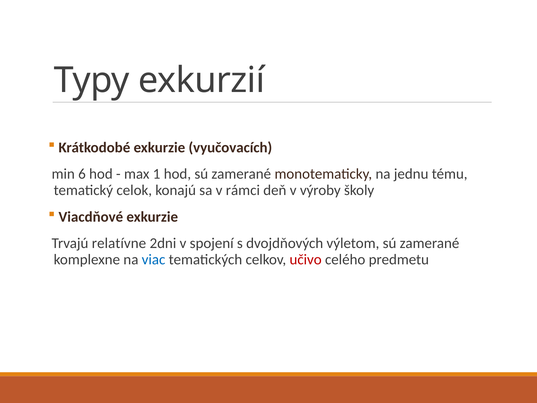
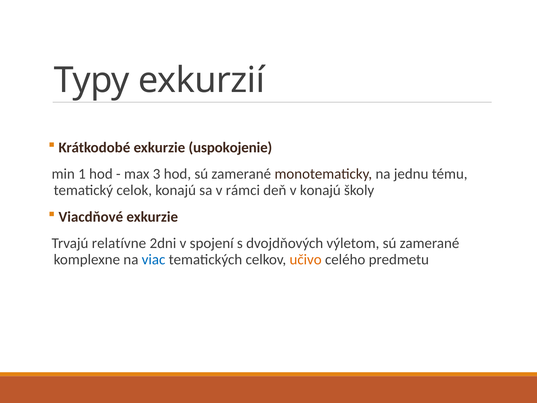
vyučovacích: vyučovacích -> uspokojenie (230, 147)
6: 6 -> 1 (82, 174)
1: 1 -> 3 (157, 174)
v výroby: výroby -> konajú (320, 190)
učivo colour: red -> orange (306, 259)
